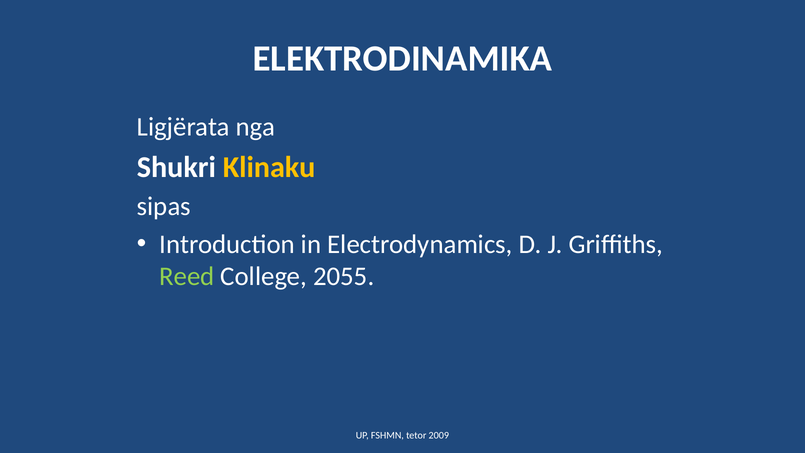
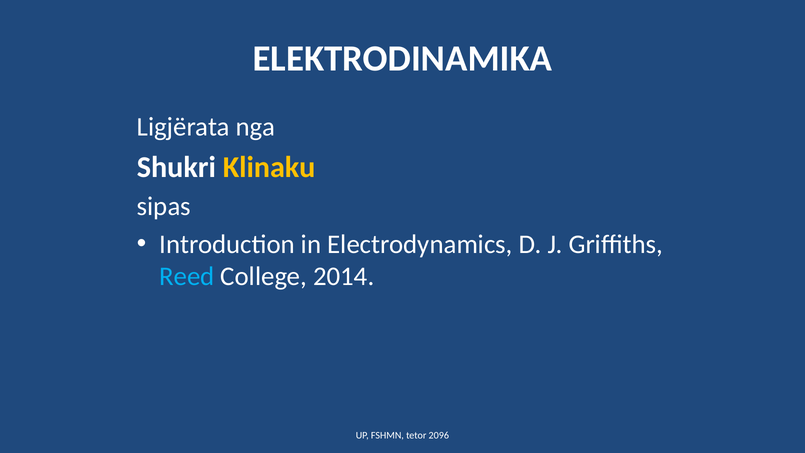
Reed colour: light green -> light blue (187, 276)
2055: 2055 -> 2014 (344, 276)
2009: 2009 -> 2096 (439, 435)
